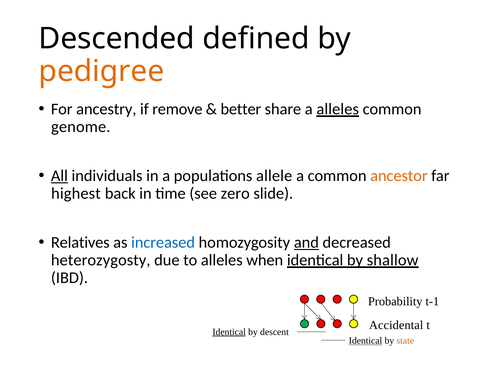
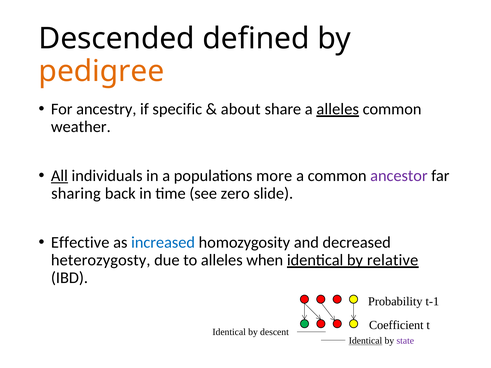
remove: remove -> specific (177, 109)
better: better -> about (241, 109)
genome: genome -> weather (81, 127)
allele: allele -> more (274, 176)
ancestor colour: orange -> purple (399, 176)
highest: highest -> sharing (76, 194)
Relatives: Relatives -> Effective (80, 243)
and underline: present -> none (306, 243)
shallow: shallow -> relative (393, 260)
Accidental: Accidental -> Coefficient (396, 325)
Identical underline: present -> none (229, 332)
state colour: orange -> purple (405, 341)
